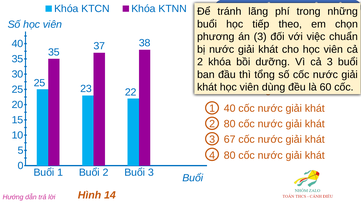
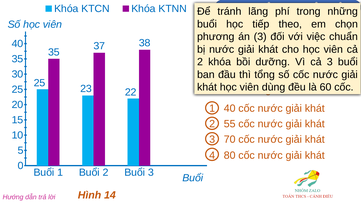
80: 80 -> 55 (230, 124)
67: 67 -> 70 (230, 139)
